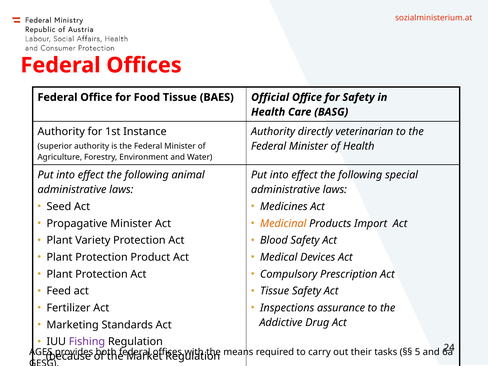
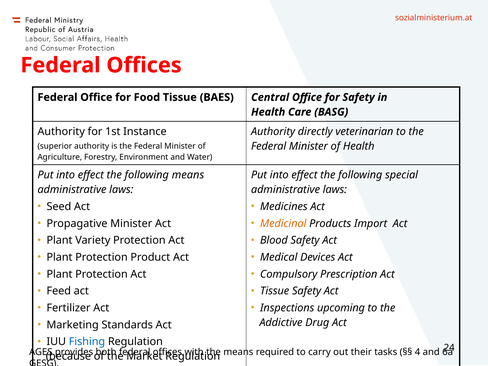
Official: Official -> Central (270, 97)
following animal: animal -> means (188, 175)
assurance: assurance -> upcoming (341, 308)
Fishing colour: purple -> blue (87, 342)
5: 5 -> 4 (418, 352)
